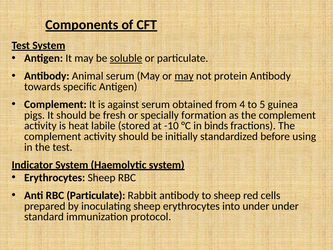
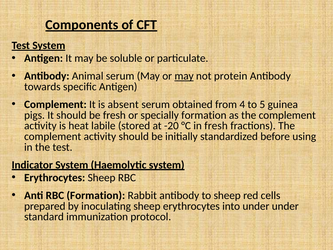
soluble underline: present -> none (126, 58)
against: against -> absent (123, 104)
-10: -10 -> -20 (171, 126)
in binds: binds -> fresh (216, 126)
RBC Particulate: Particulate -> Formation (96, 195)
